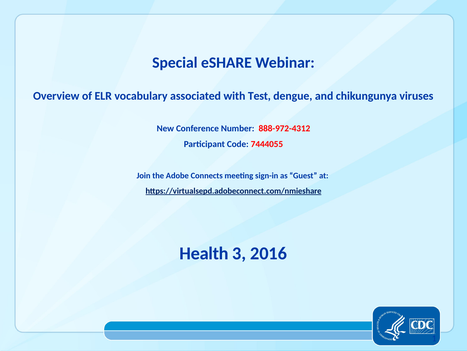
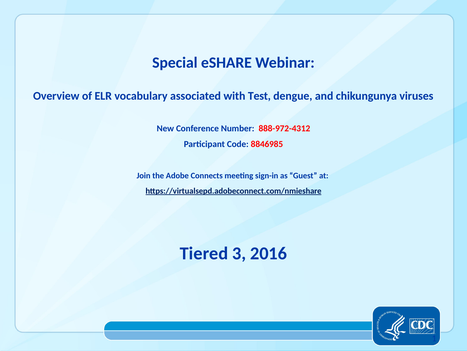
7444055: 7444055 -> 8846985 (267, 144)
Health: Health -> Tiered (204, 253)
